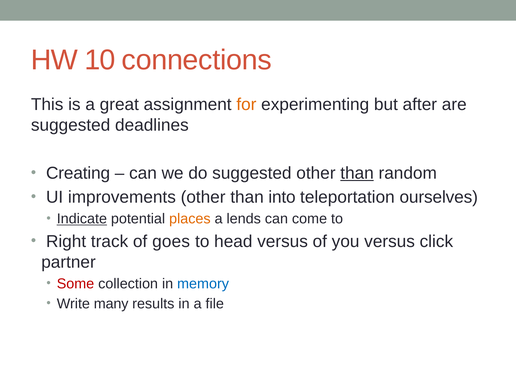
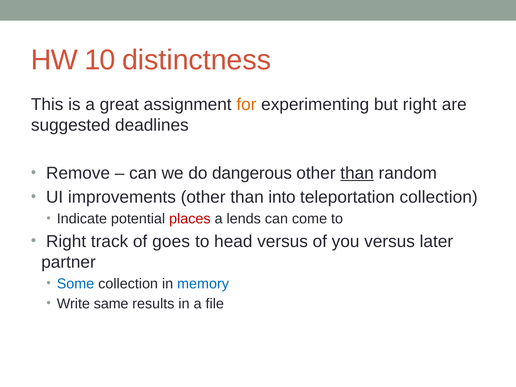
connections: connections -> distinctness (197, 60)
but after: after -> right (420, 104)
Creating: Creating -> Remove (78, 173)
do suggested: suggested -> dangerous (252, 173)
teleportation ourselves: ourselves -> collection (439, 197)
Indicate underline: present -> none (82, 219)
places colour: orange -> red (190, 219)
click: click -> later (436, 241)
Some colour: red -> blue (75, 284)
many: many -> same (111, 304)
